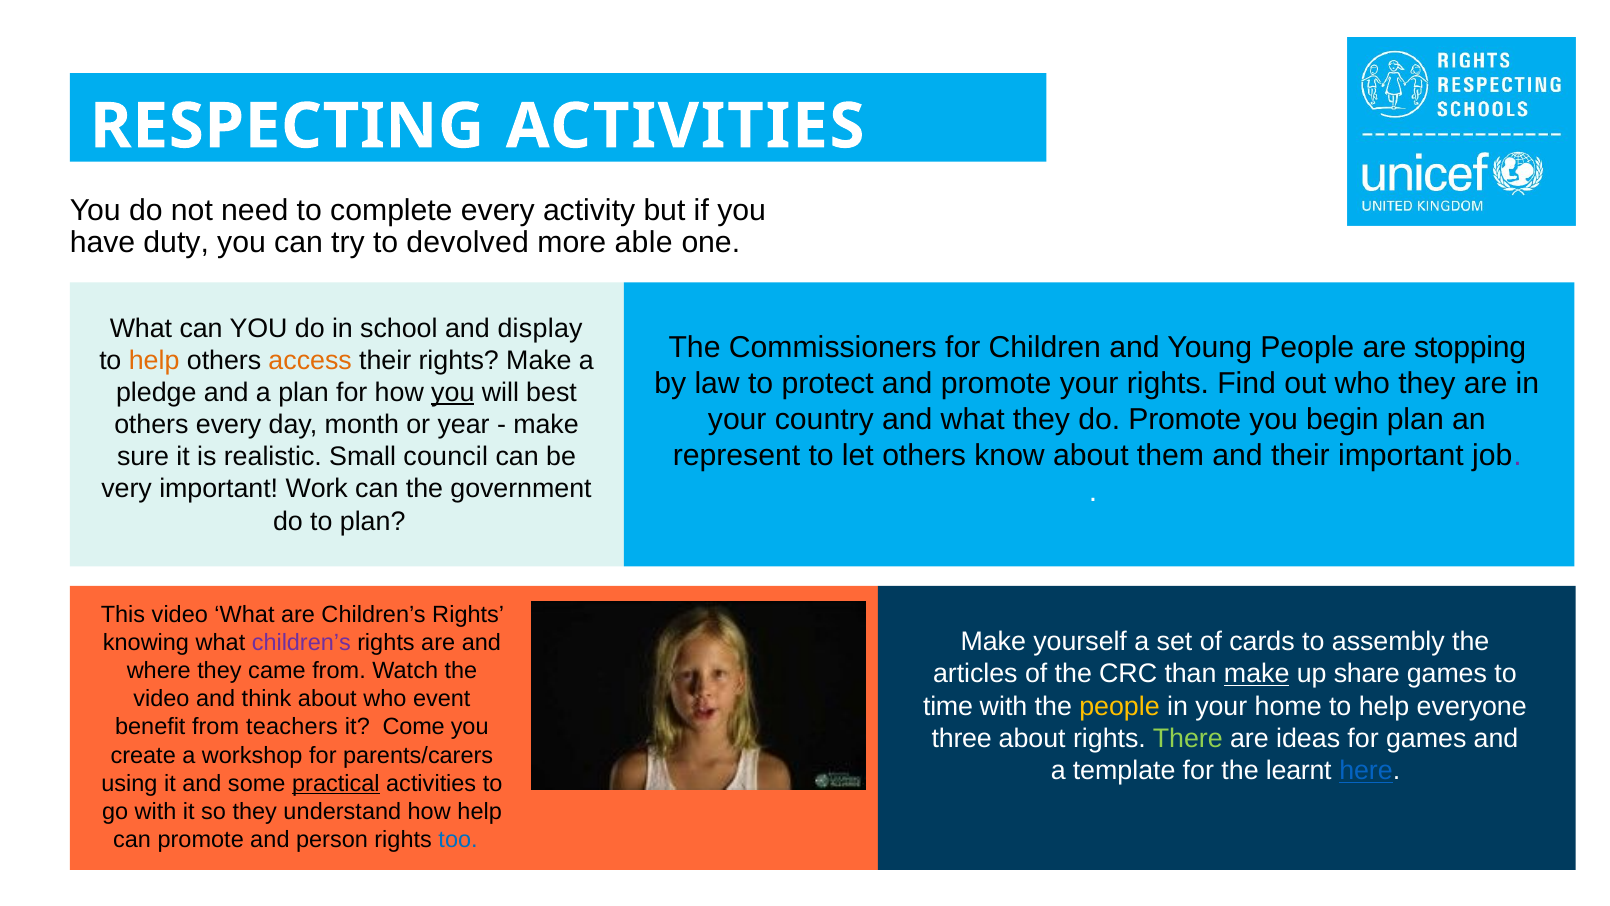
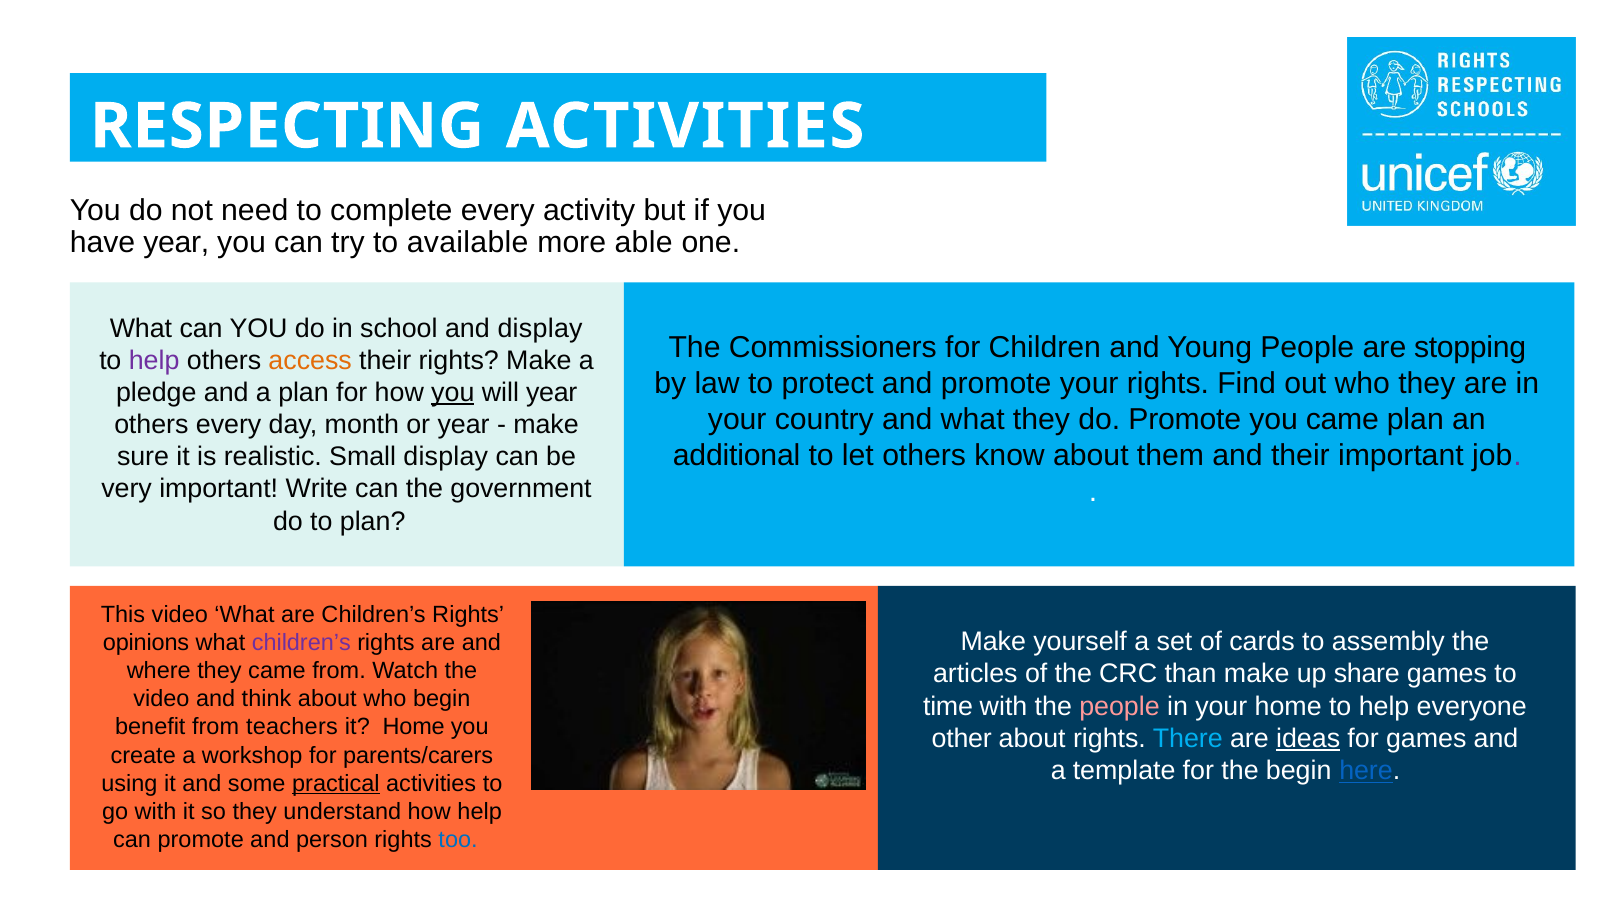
have duty: duty -> year (176, 243)
devolved: devolved -> available (468, 243)
help colour: orange -> purple (154, 360)
will best: best -> year (552, 392)
you begin: begin -> came (1342, 419)
represent: represent -> additional (737, 456)
Small council: council -> display (446, 457)
Work: Work -> Write (317, 489)
knowing: knowing -> opinions (146, 642)
make underline: present -> none (1257, 674)
who event: event -> begin (442, 699)
people colour: yellow -> pink (1120, 706)
it Come: Come -> Home (414, 727)
three: three -> other (962, 738)
There colour: light green -> light blue (1188, 738)
ideas underline: none -> present (1308, 738)
the learnt: learnt -> begin (1299, 770)
